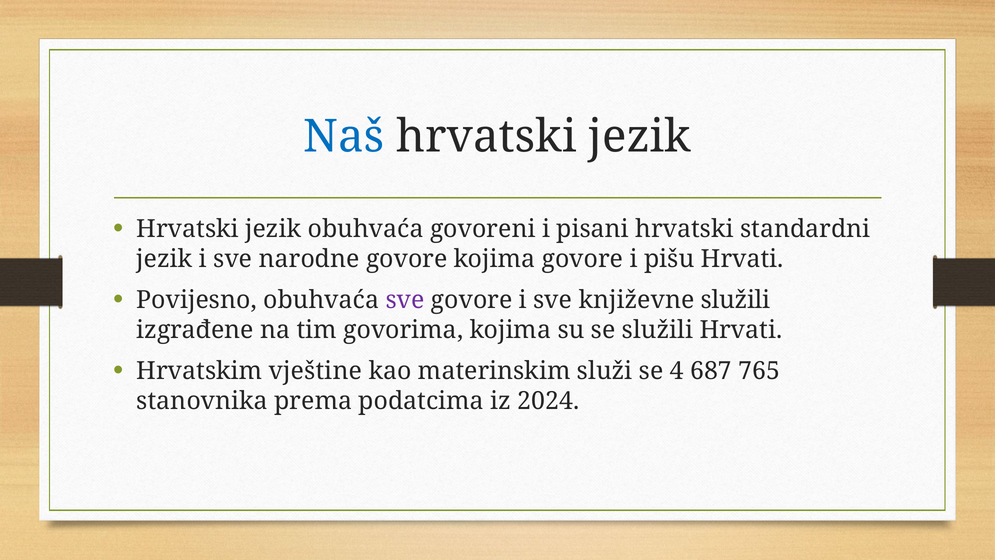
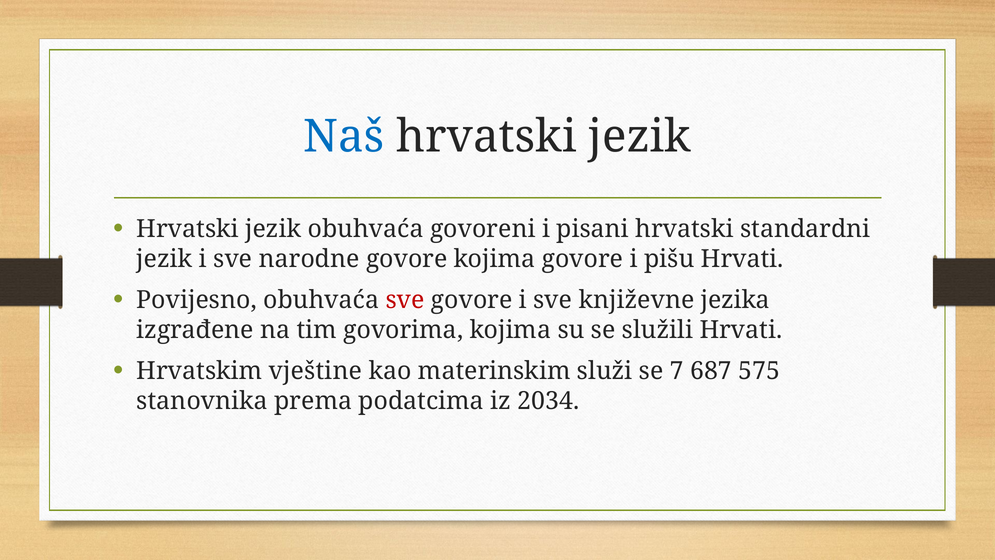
sve colour: purple -> red (405, 300)
književne služili: služili -> jezika (735, 300)
4: 4 -> 7 (677, 371)
765: 765 -> 575 (759, 371)
2024: 2024 -> 2034 (548, 401)
